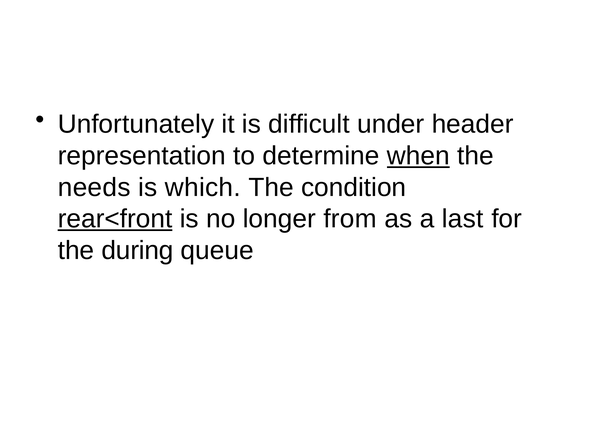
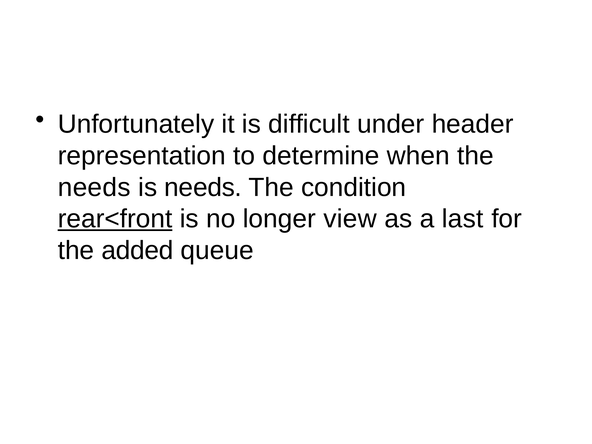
when underline: present -> none (418, 156)
is which: which -> needs (203, 187)
from: from -> view (350, 219)
during: during -> added (138, 251)
